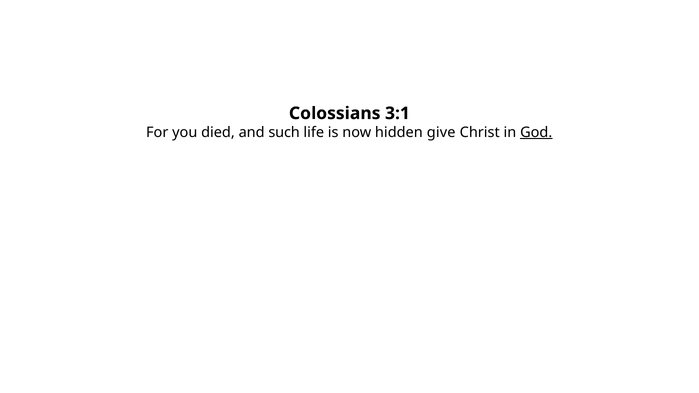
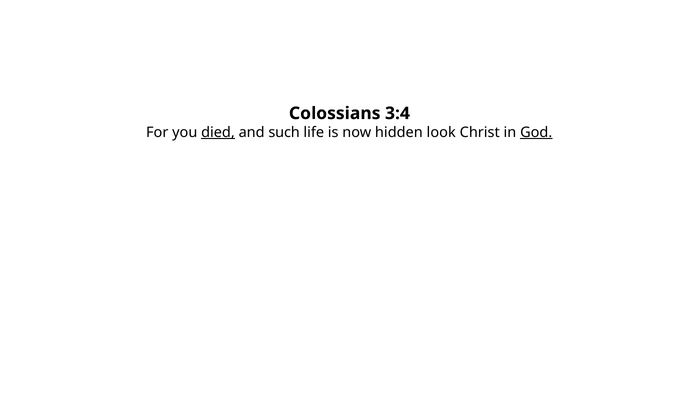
3:1: 3:1 -> 3:4 (397, 113)
died underline: none -> present (218, 132)
give: give -> look (441, 132)
